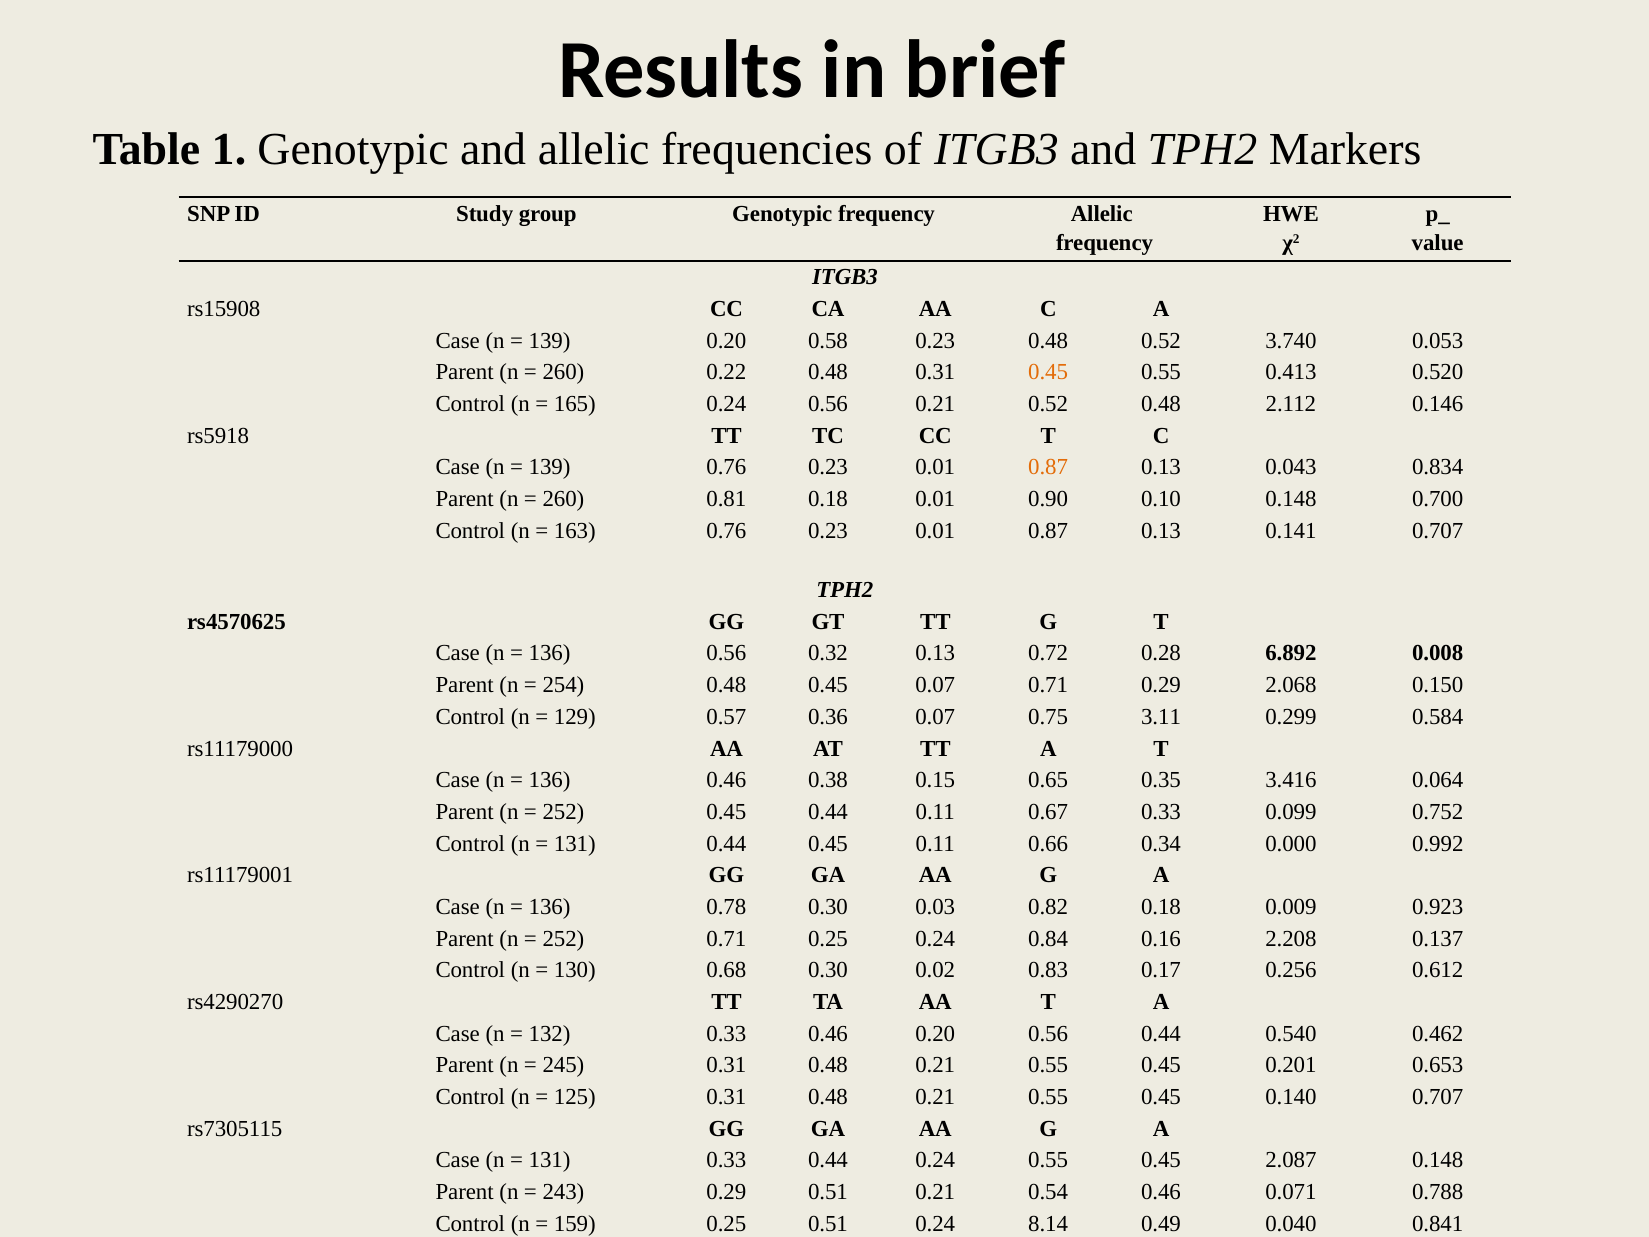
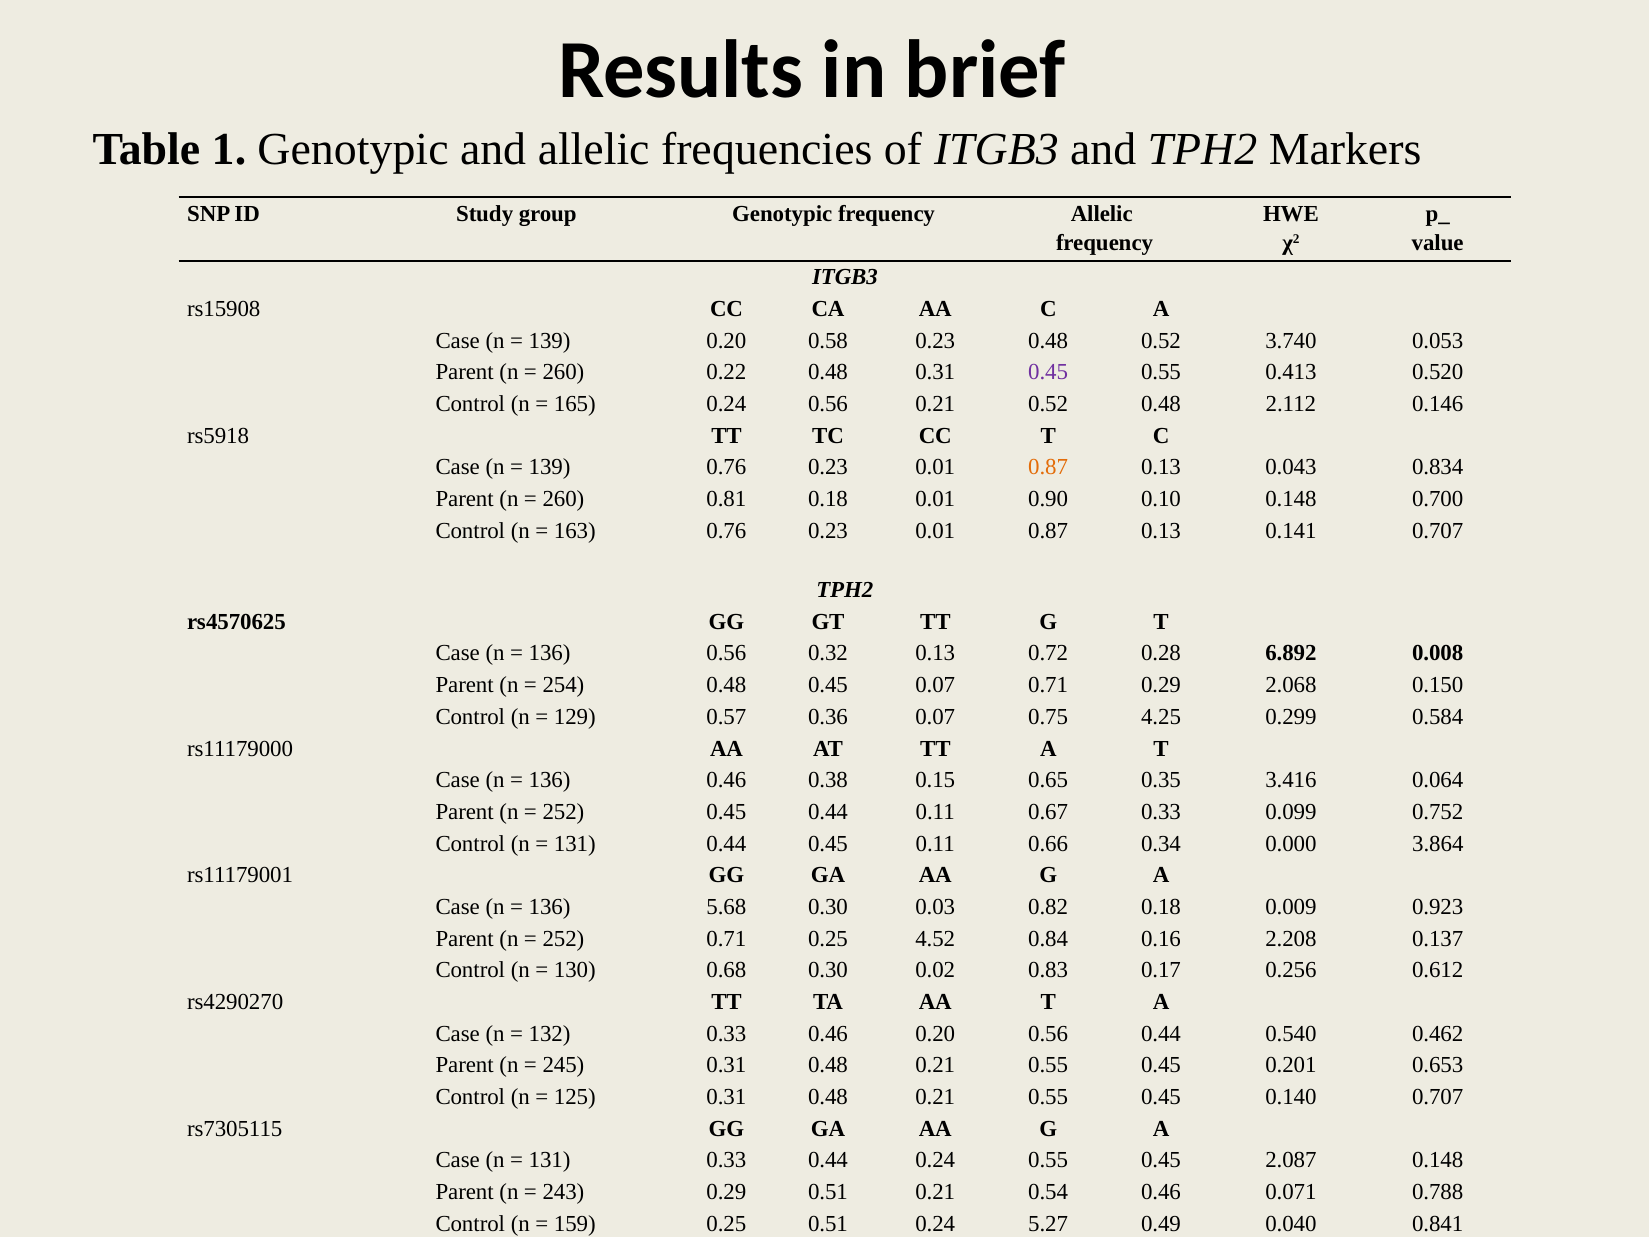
0.45 colour: orange -> purple (1048, 372)
3.11: 3.11 -> 4.25 (1161, 717)
0.992: 0.992 -> 3.864 (1438, 843)
0.78: 0.78 -> 5.68 (726, 907)
0.25 0.24: 0.24 -> 4.52 (935, 938)
8.14: 8.14 -> 5.27 (1048, 1224)
